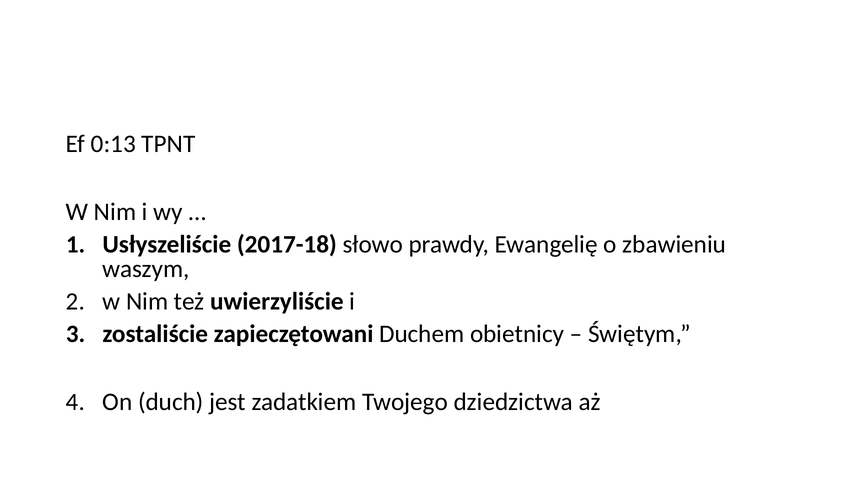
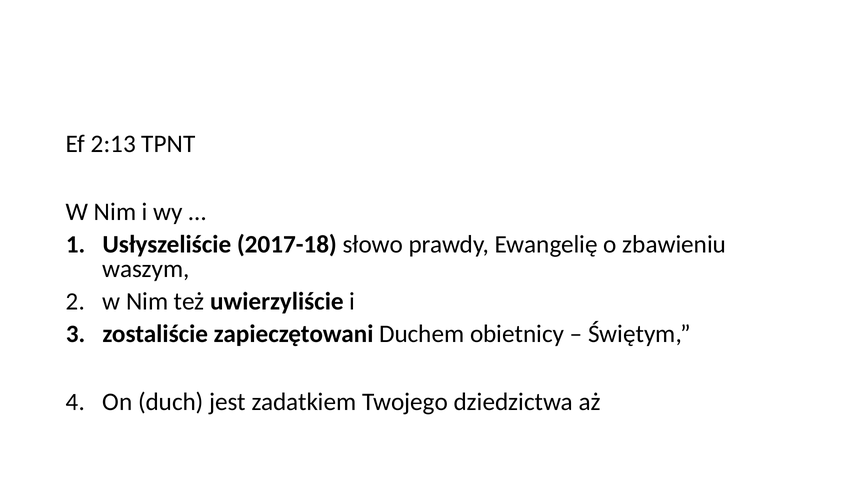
0:13: 0:13 -> 2:13 (113, 144)
